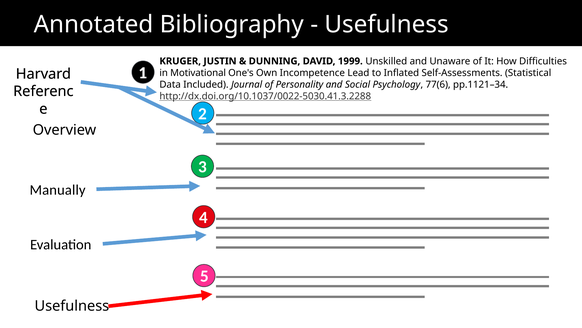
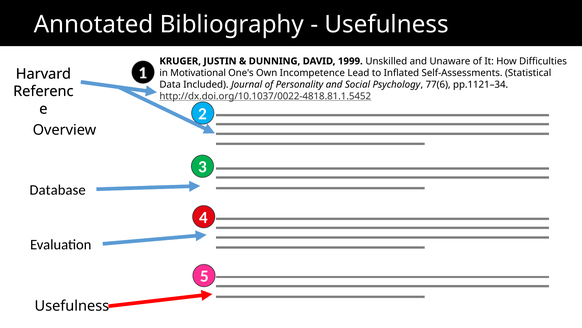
http://dx.doi.org/10.1037/0022-5030.41.3.2288: http://dx.doi.org/10.1037/0022-5030.41.3.2288 -> http://dx.doi.org/10.1037/0022-4818.81.1.5452 (265, 96)
Manually: Manually -> Database (58, 190)
